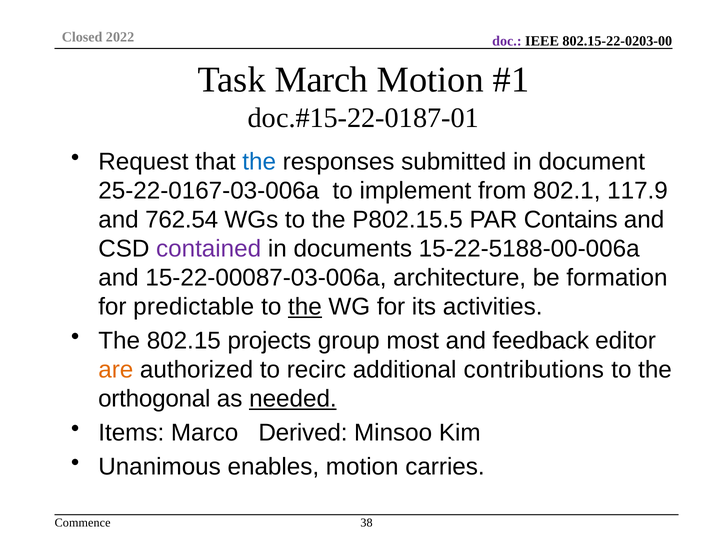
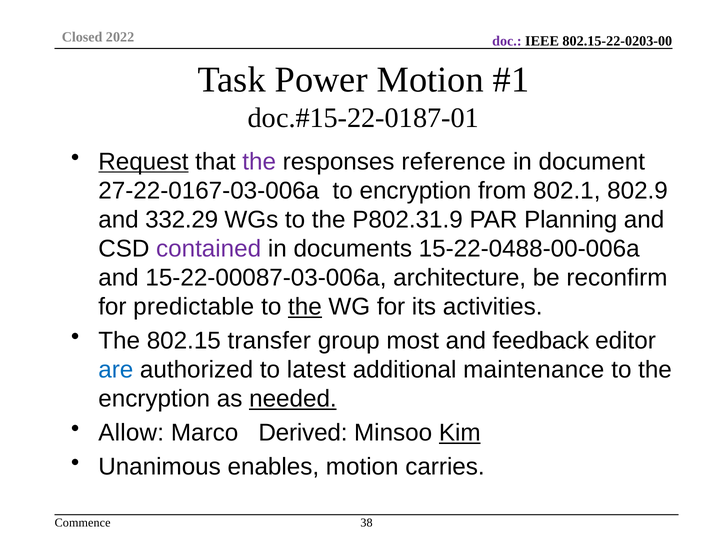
March: March -> Power (321, 80)
Request underline: none -> present (143, 162)
the colour: blue -> purple (259, 162)
submitted: submitted -> reference (454, 162)
25-22-0167-03-006a: 25-22-0167-03-006a -> 27-22-0167-03-006a (209, 191)
to implement: implement -> encryption (415, 191)
117.9: 117.9 -> 802.9 (637, 191)
762.54: 762.54 -> 332.29 (182, 220)
P802.15.5: P802.15.5 -> P802.31.9 (408, 220)
Contains: Contains -> Planning (571, 220)
15-22-5188-00-006a: 15-22-5188-00-006a -> 15-22-0488-00-006a (529, 249)
formation: formation -> reconfirm (617, 278)
projects: projects -> transfer (269, 341)
are colour: orange -> blue (116, 370)
recirc: recirc -> latest (316, 370)
contributions: contributions -> maintenance (534, 370)
orthogonal: orthogonal -> encryption (154, 399)
Items: Items -> Allow (131, 433)
Kim underline: none -> present (460, 433)
